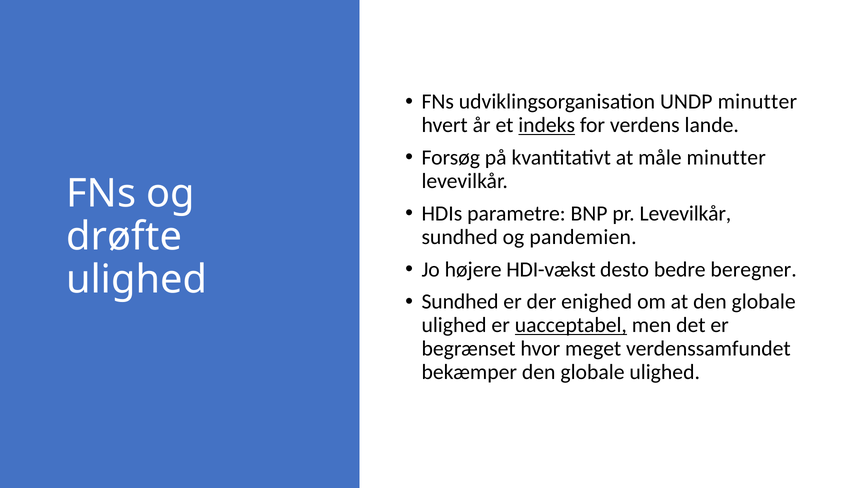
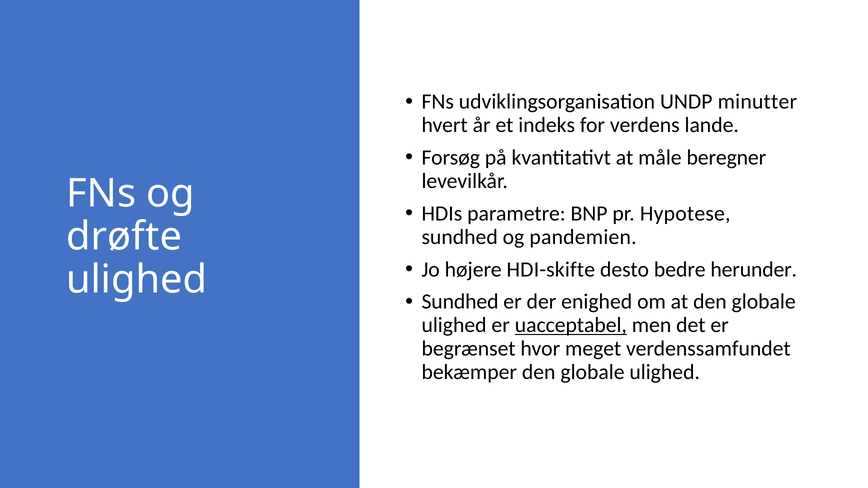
indeks underline: present -> none (547, 125)
måle minutter: minutter -> beregner (726, 158)
pr Levevilkår: Levevilkår -> Hypotese (685, 214)
HDI-vækst: HDI-vækst -> HDI-skifte (551, 269)
beregner: beregner -> herunder (754, 269)
